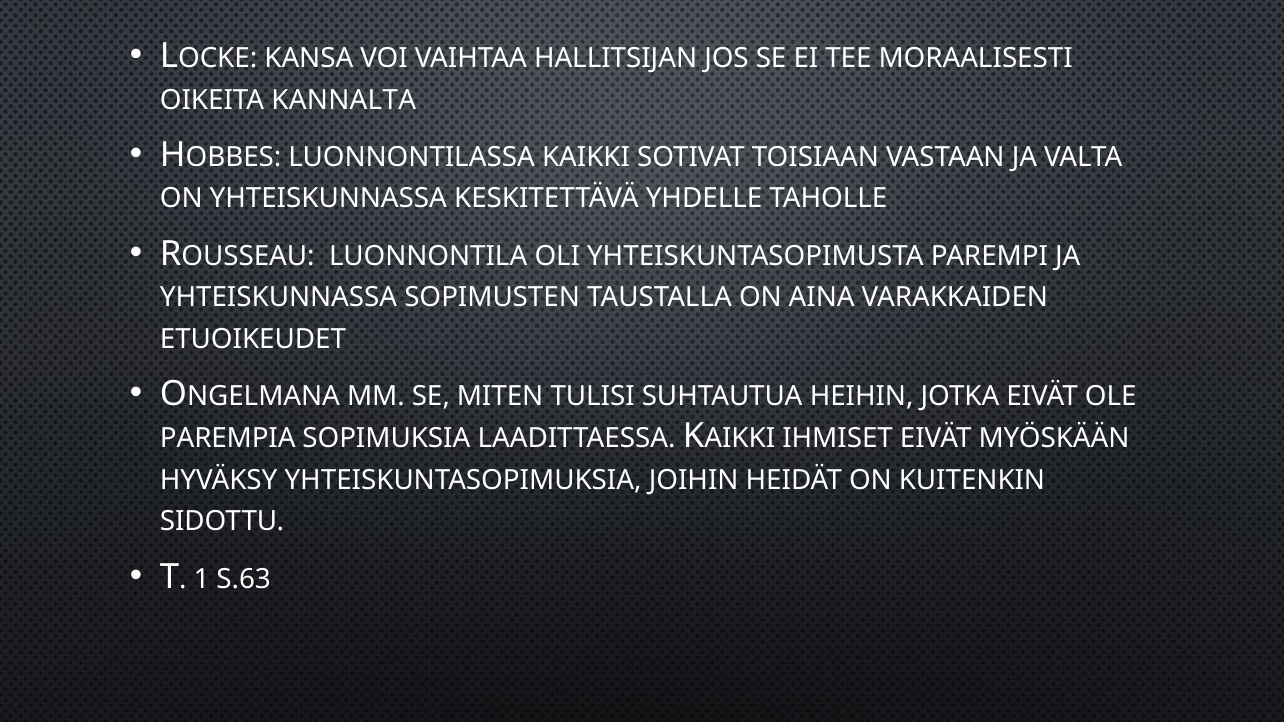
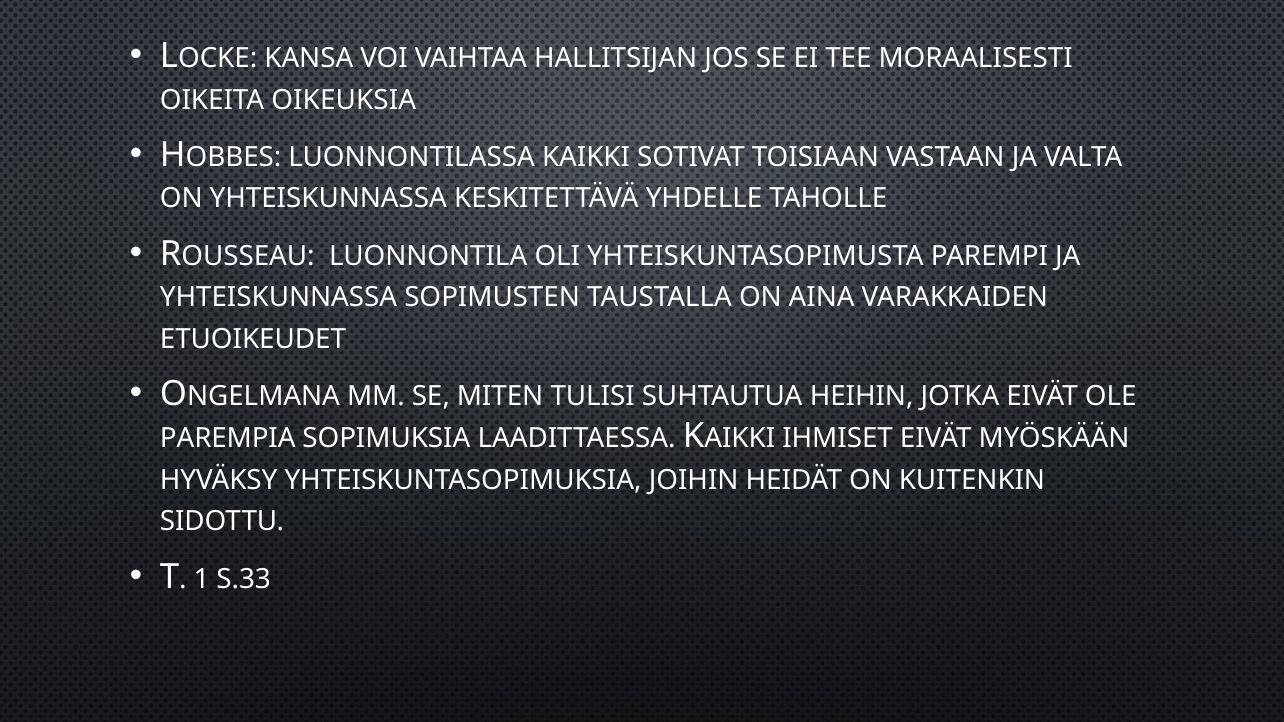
KANNALTA: KANNALTA -> OIKEUKSIA (344, 100)
S.63: S.63 -> S.33 (244, 579)
